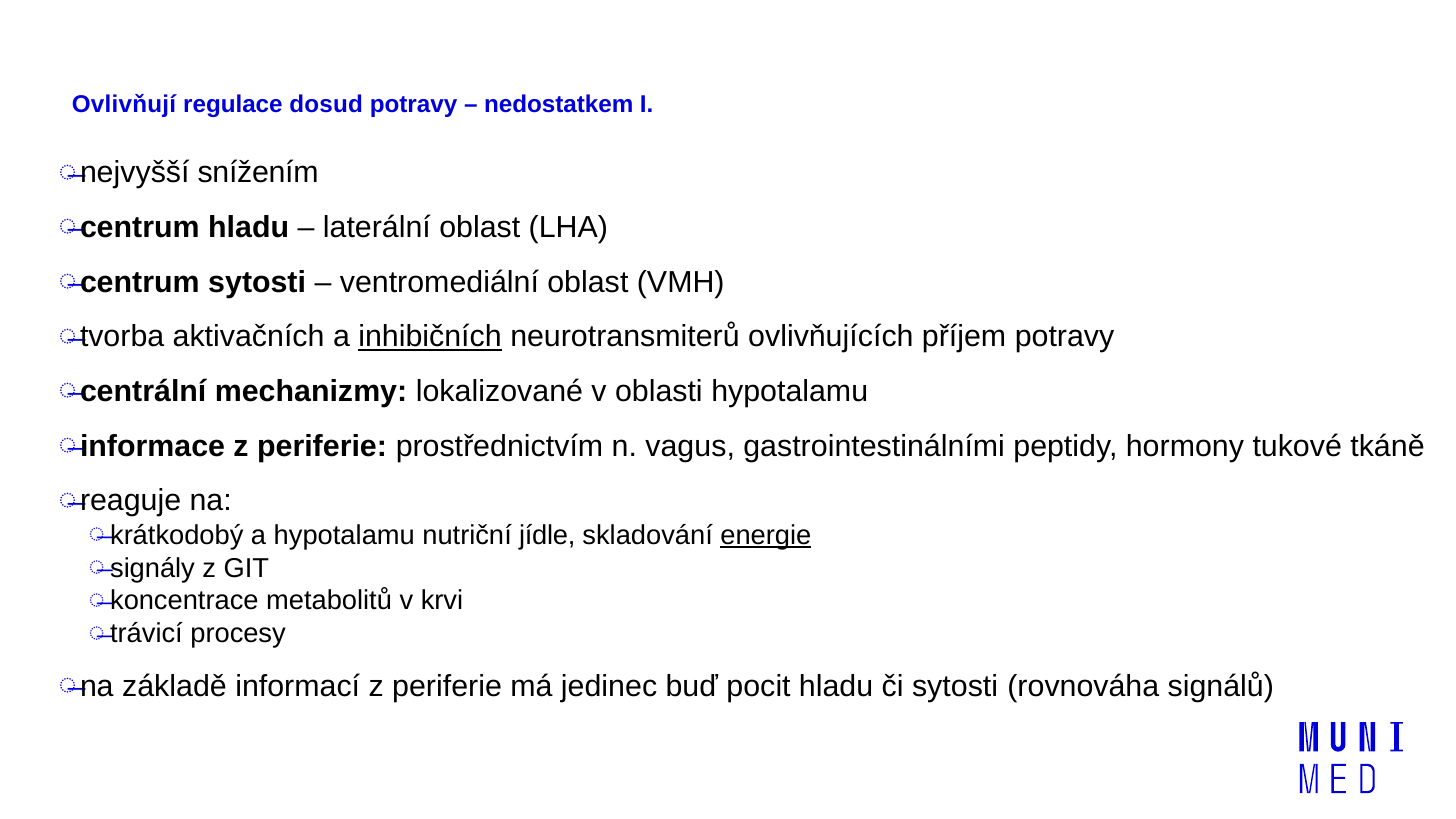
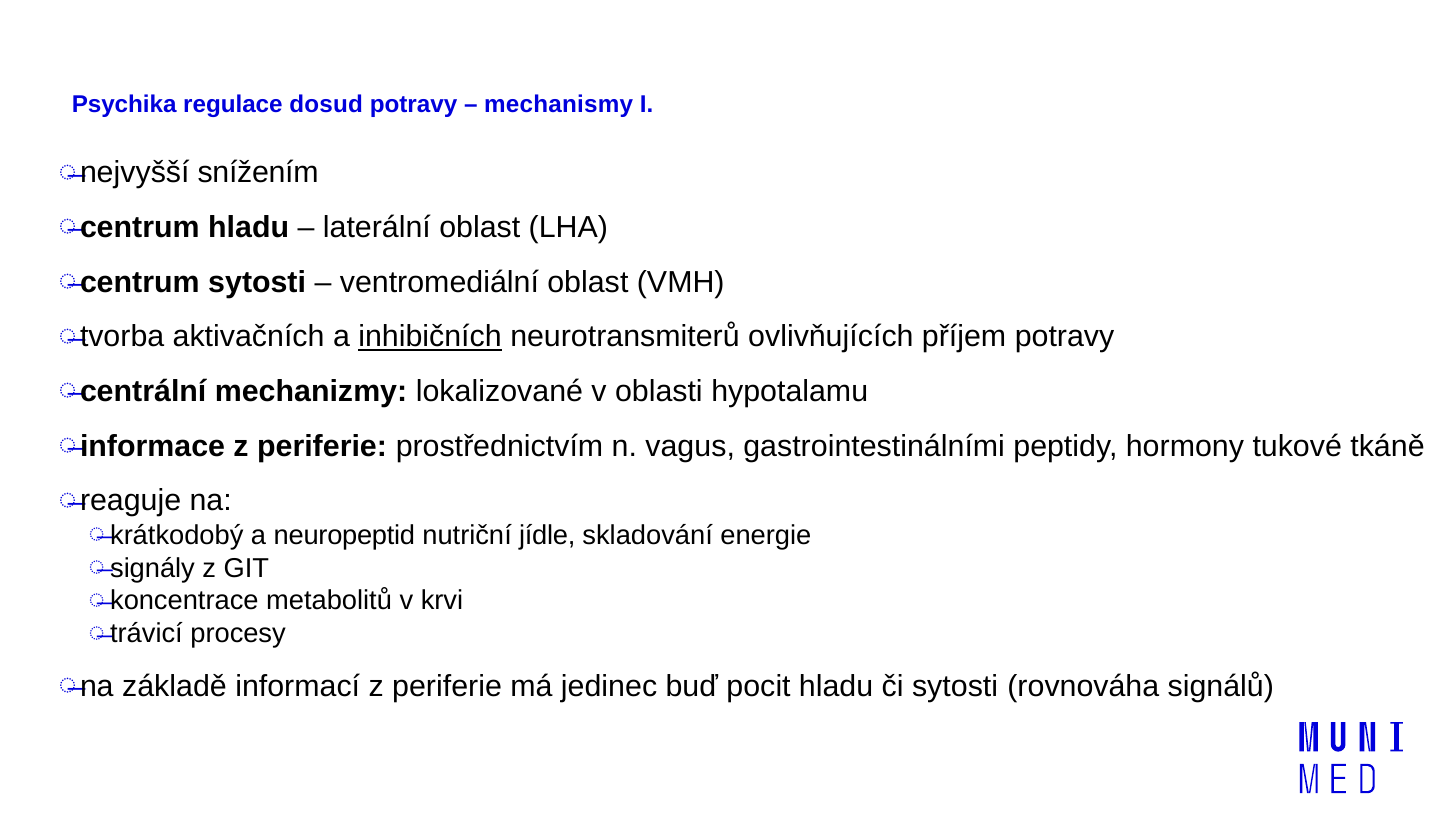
Ovlivňují: Ovlivňují -> Psychika (124, 104)
nedostatkem: nedostatkem -> mechanismy (559, 104)
a hypotalamu: hypotalamu -> neuropeptid (344, 535)
energie underline: present -> none (766, 535)
